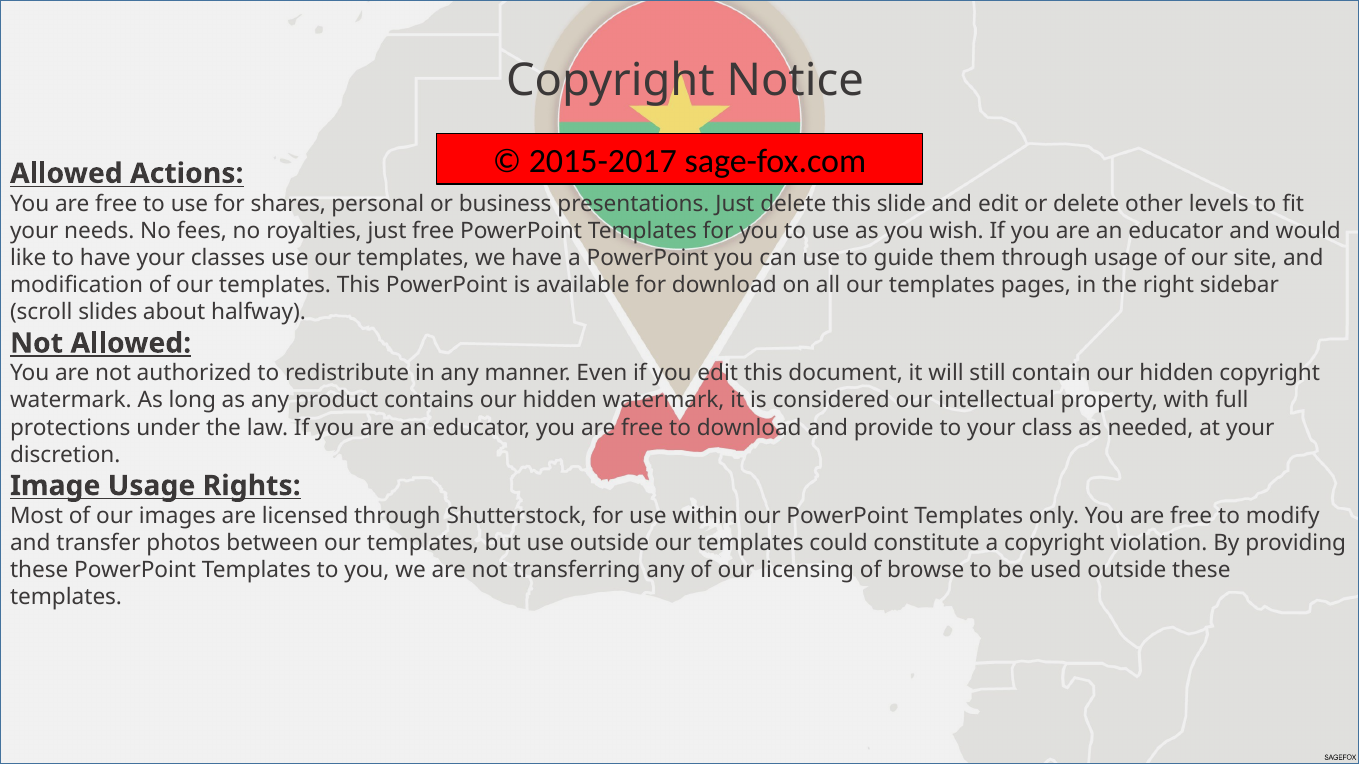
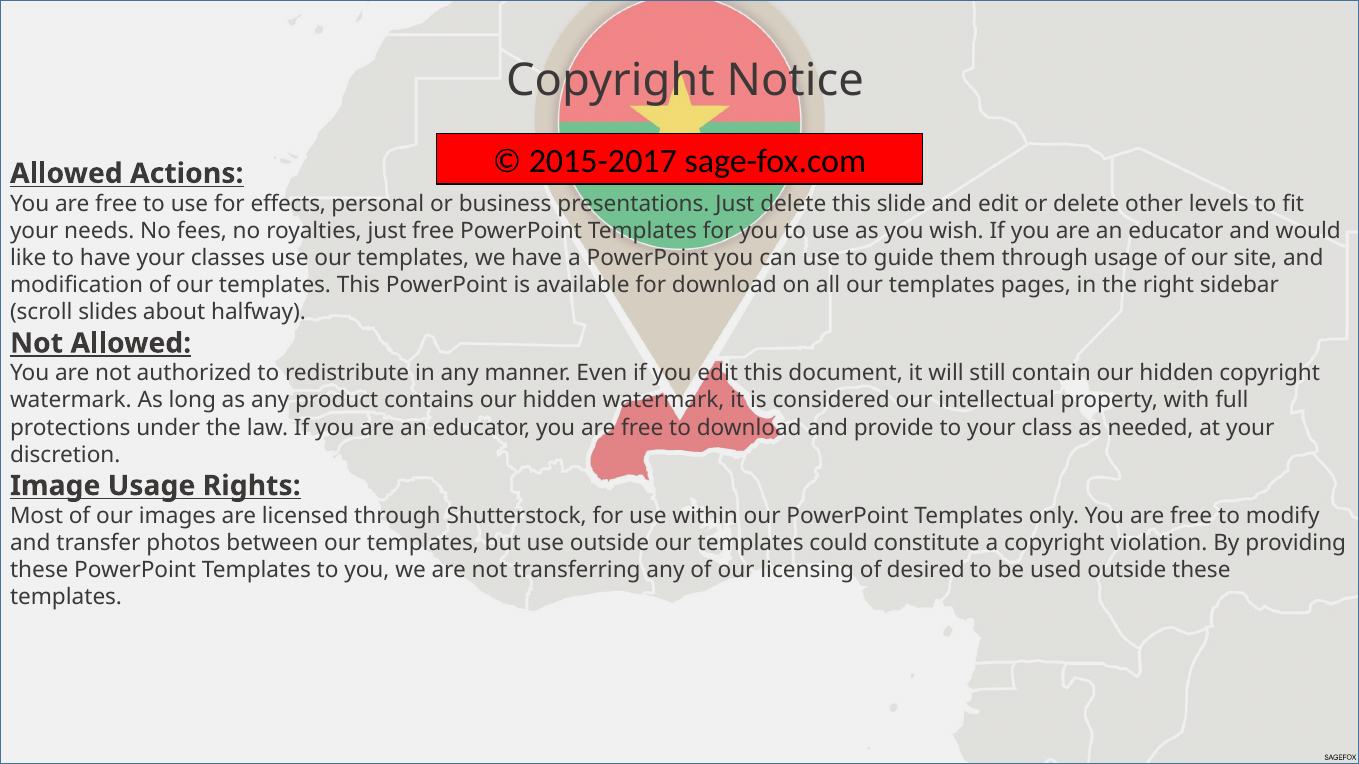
shares: shares -> effects (288, 204)
browse: browse -> desired (926, 571)
